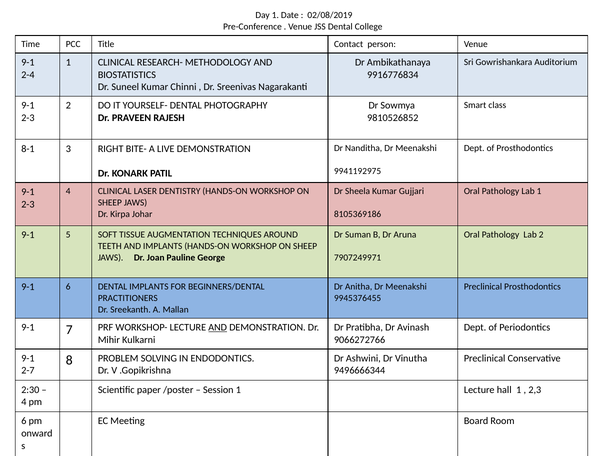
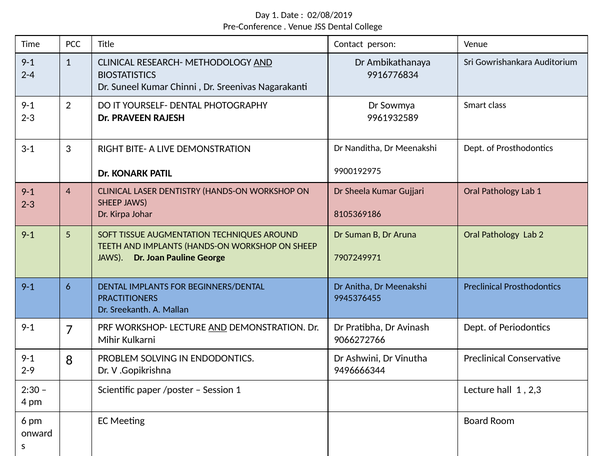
AND underline: none -> present (263, 62)
9810526852: 9810526852 -> 9961932589 (393, 118)
8-1: 8-1 -> 3-1 (28, 149)
9941192975: 9941192975 -> 9900192975 (358, 171)
2-7: 2-7 -> 2-9 (28, 371)
